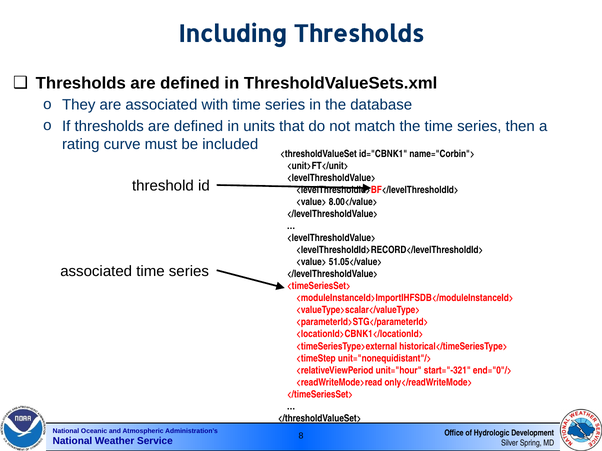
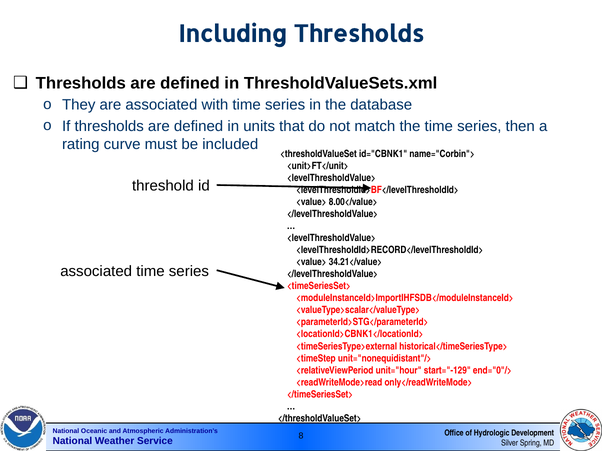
51.05</value>: 51.05</value> -> 34.21</value> (355, 262)
start="-321: start="-321 -> start="-129 (447, 371)
